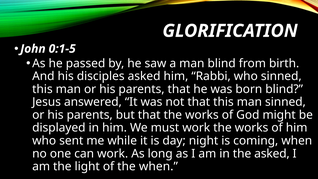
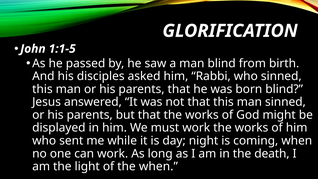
0:1-5: 0:1-5 -> 1:1-5 (62, 49)
the asked: asked -> death (272, 153)
